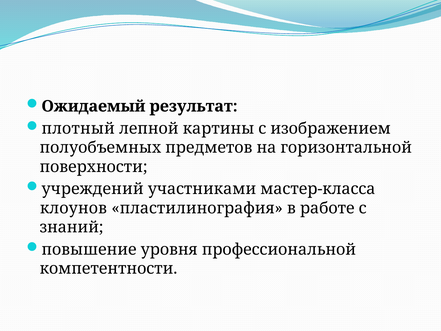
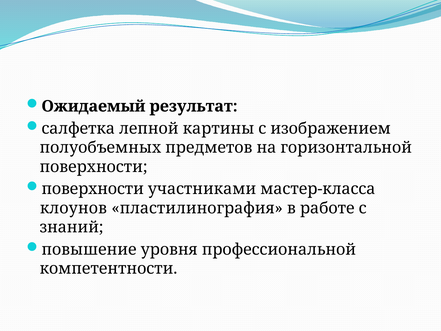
плотный: плотный -> салфетка (78, 128)
учреждений: учреждений -> поверхности (93, 189)
